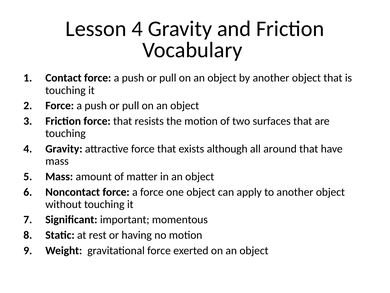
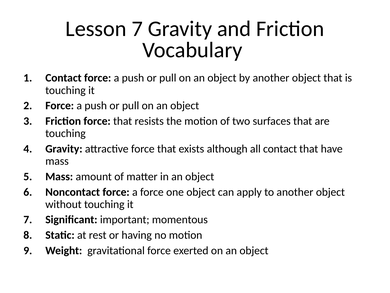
Lesson 4: 4 -> 7 (137, 29)
all around: around -> contact (280, 149)
